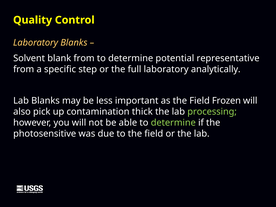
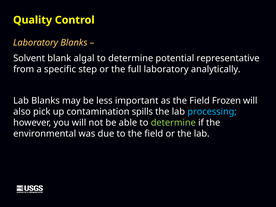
blank from: from -> algal (84, 58)
thick: thick -> spills (142, 112)
processing colour: light green -> light blue (212, 112)
photosensitive: photosensitive -> environmental (45, 134)
